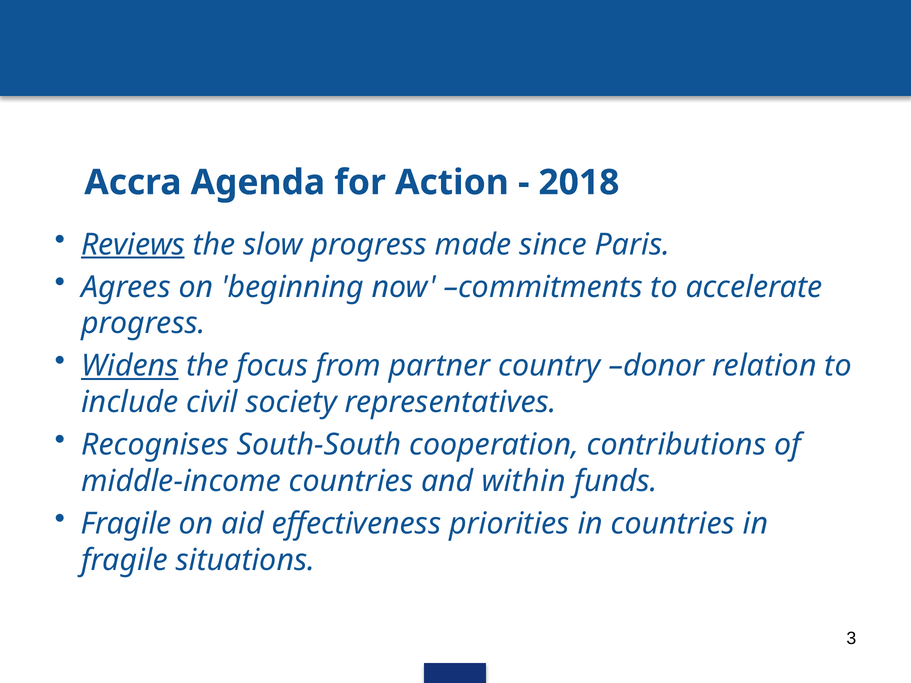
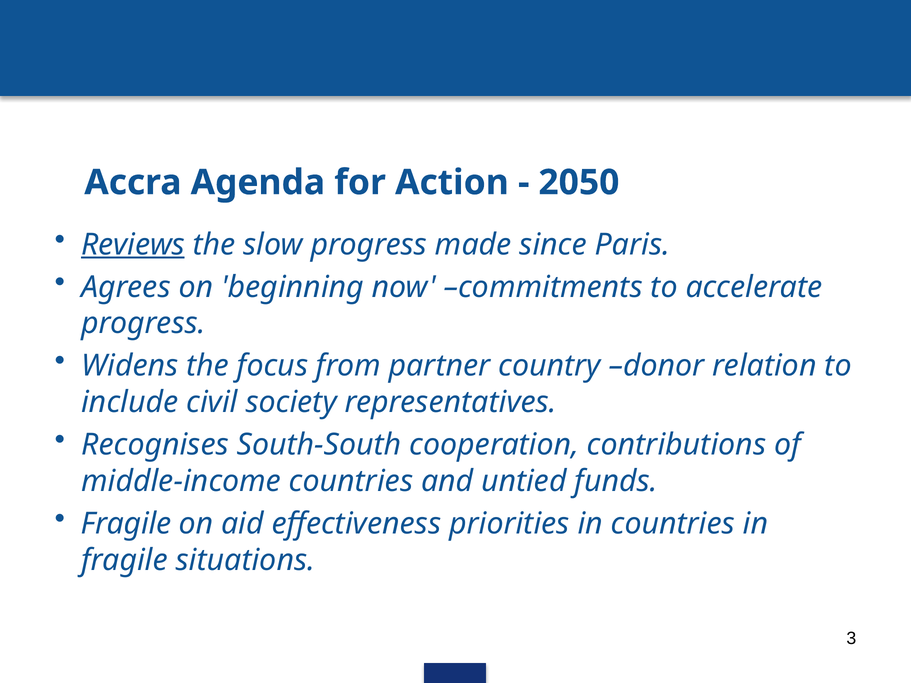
2018: 2018 -> 2050 (579, 183)
Widens underline: present -> none (130, 366)
within: within -> untied (524, 481)
